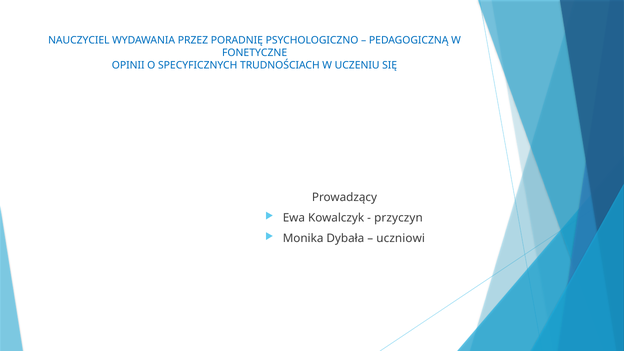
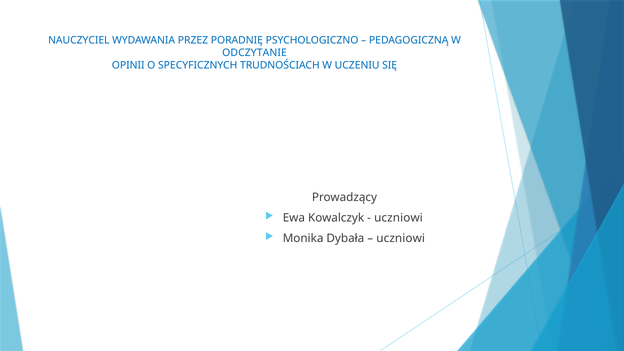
FONETYCZNE: FONETYCZNE -> ODCZYTANIE (255, 53)
przyczyn: przyczyn -> uczniowi (398, 218)
